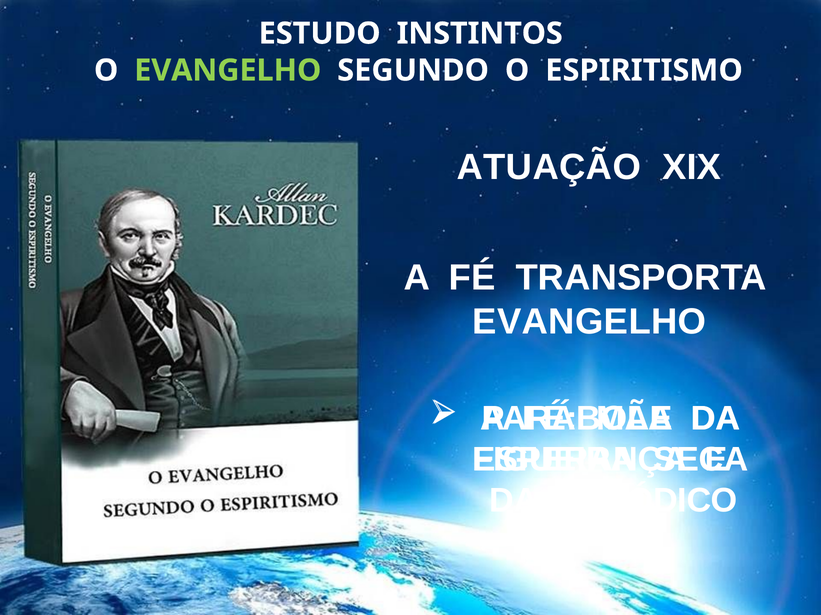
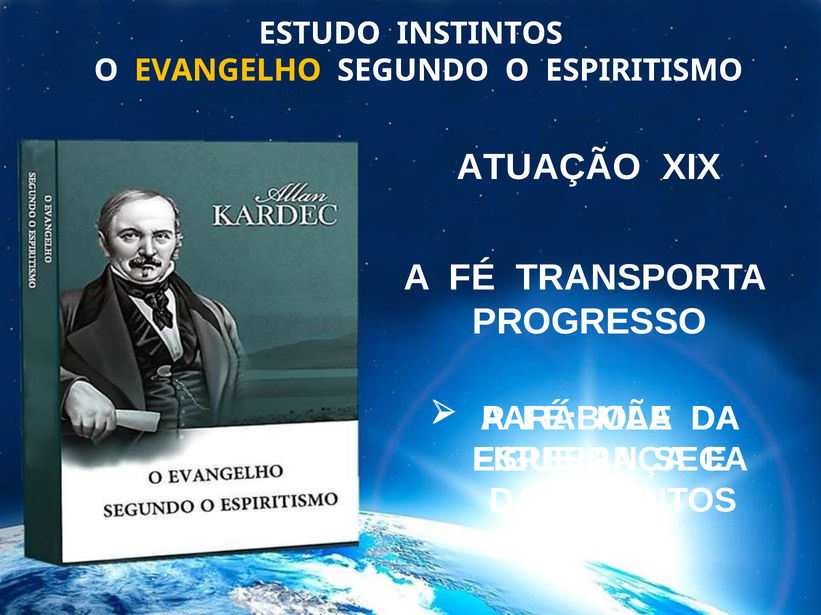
EVANGELHO colour: light green -> yellow (228, 70)
EVANGELHO: EVANGELHO -> PROGRESSO (590, 322)
DA METÓDICO: METÓDICO -> INSTINTOS (647, 501)
